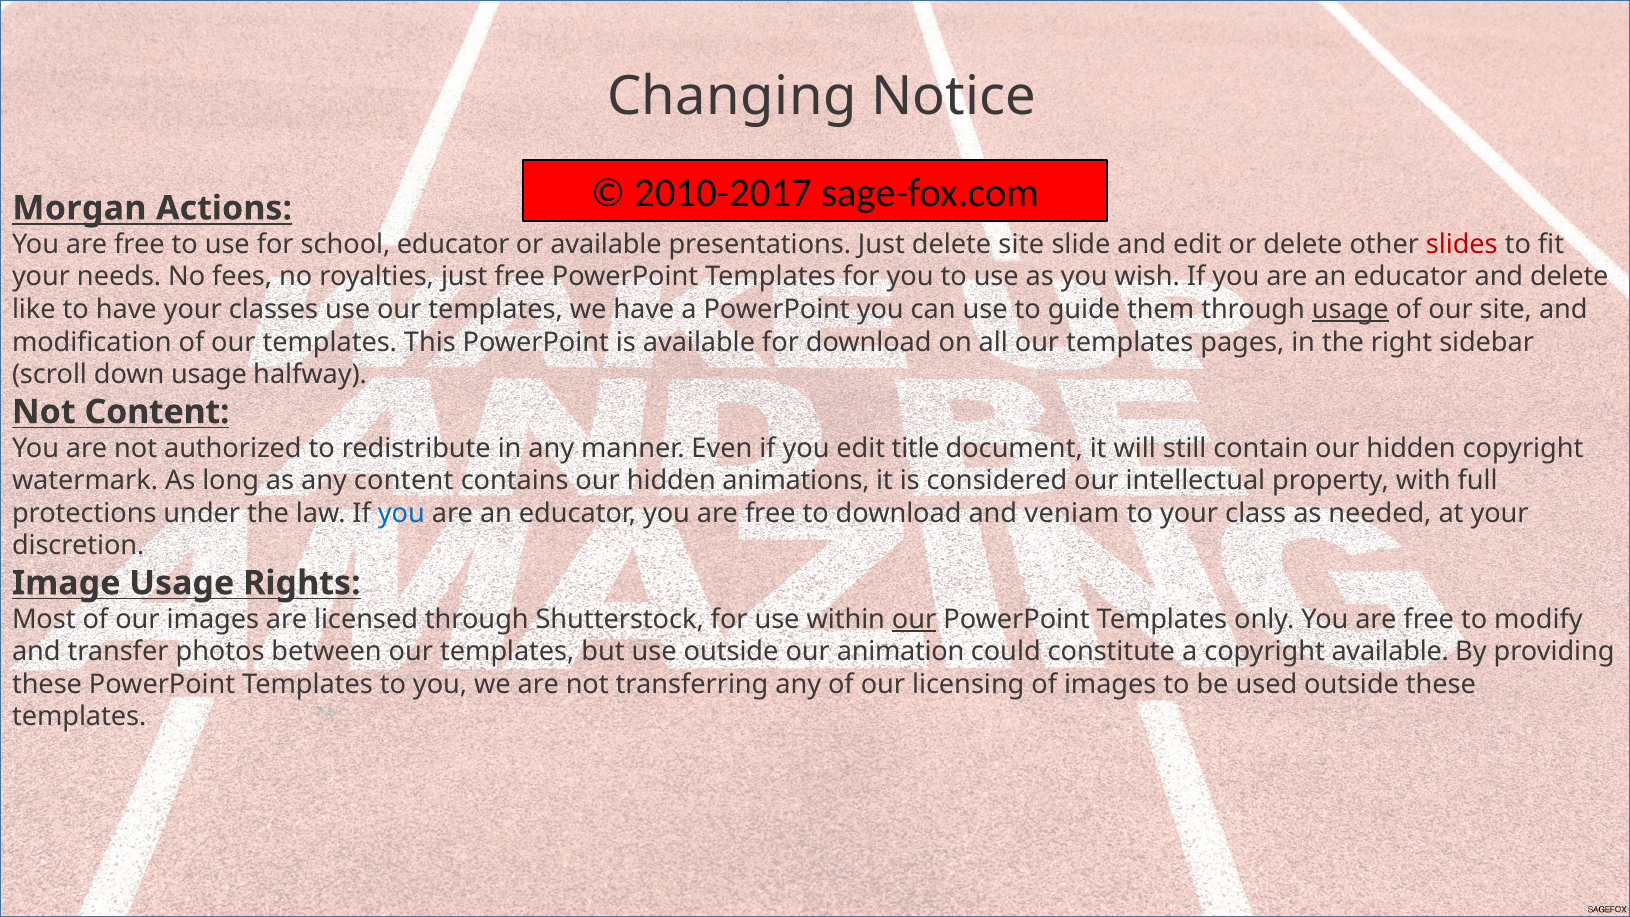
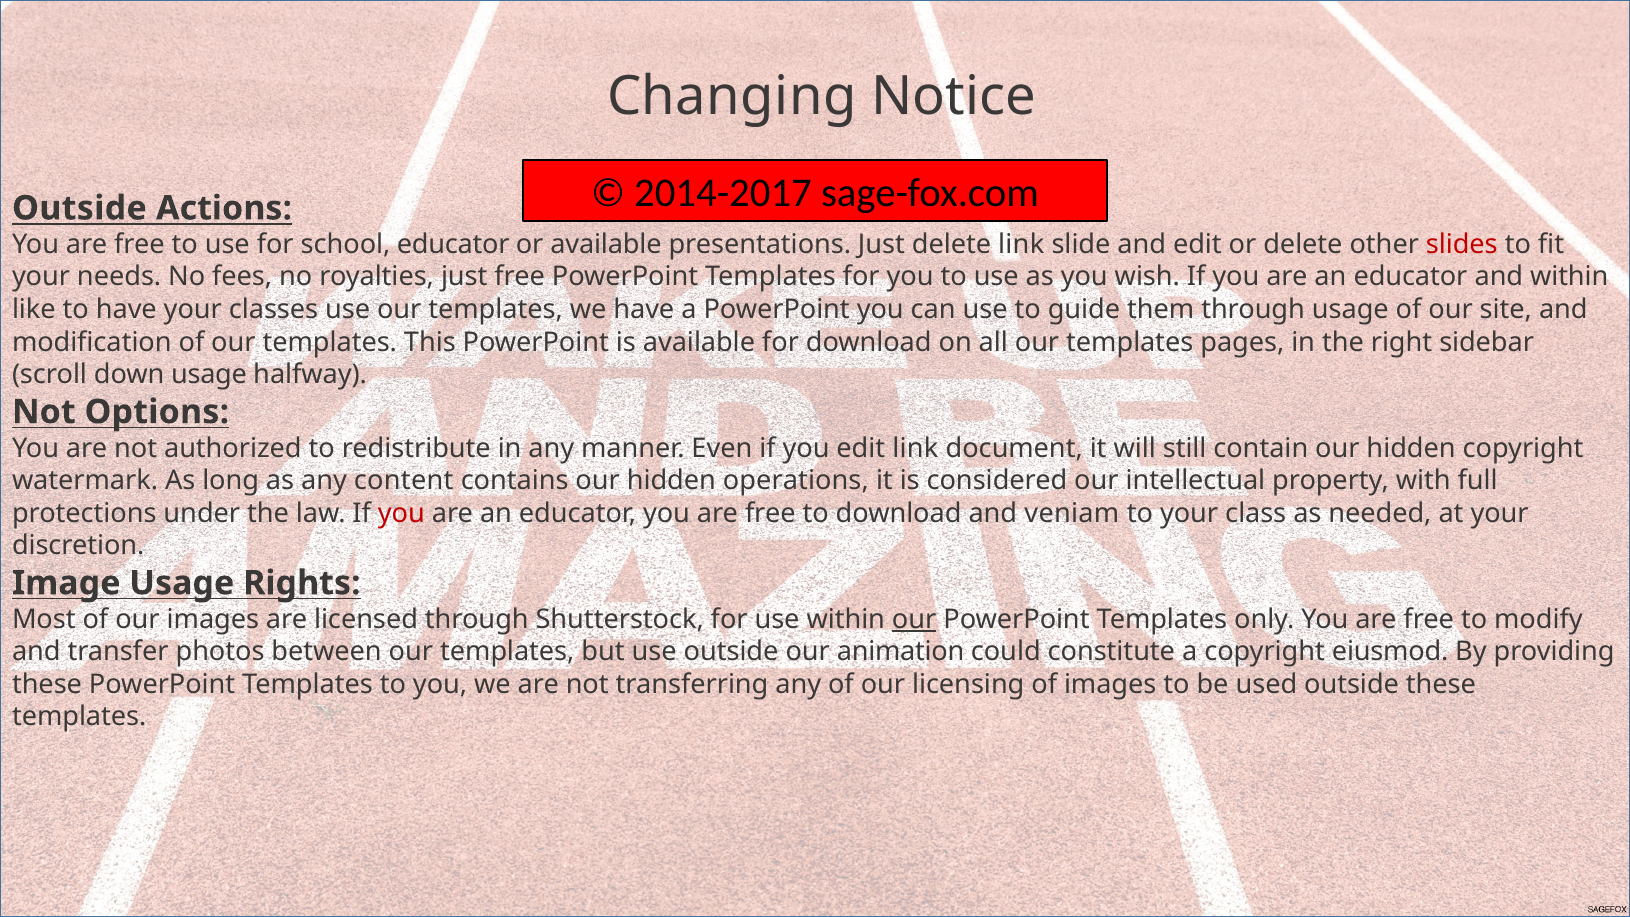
2010-2017: 2010-2017 -> 2014-2017 (723, 193)
Morgan: Morgan -> Outside (79, 208)
delete site: site -> link (1021, 244)
and delete: delete -> within (1569, 277)
usage underline: present -> none (1350, 310)
Not Content: Content -> Options (157, 412)
edit title: title -> link (915, 448)
animations: animations -> operations (796, 481)
you colour: blue -> red (401, 513)
copyright available: available -> eiusmod (1390, 652)
